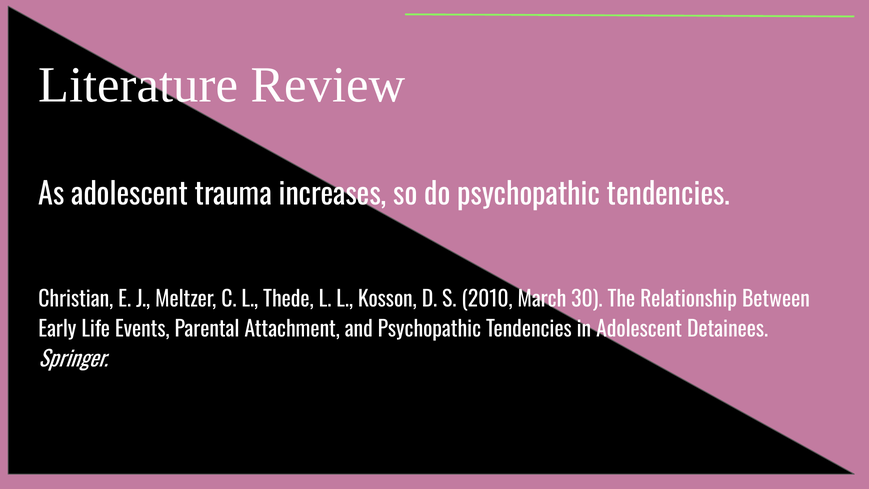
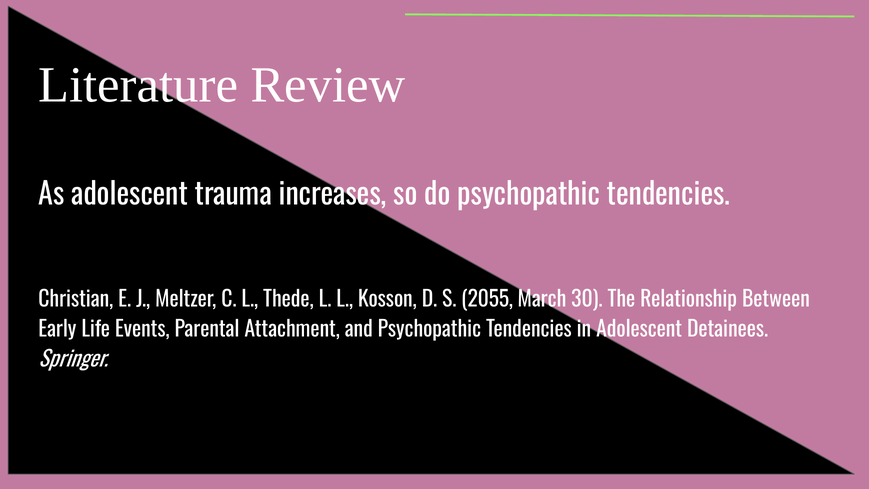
2010: 2010 -> 2055 (487, 299)
